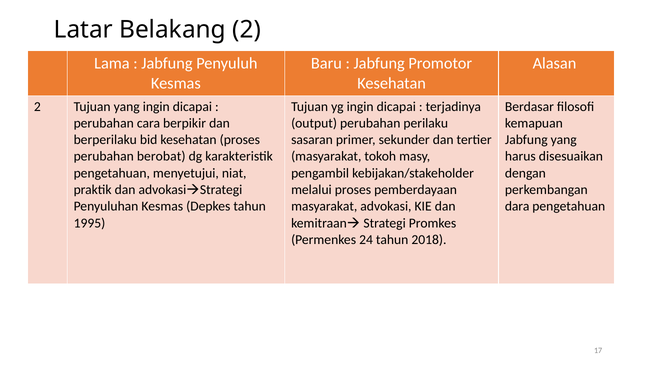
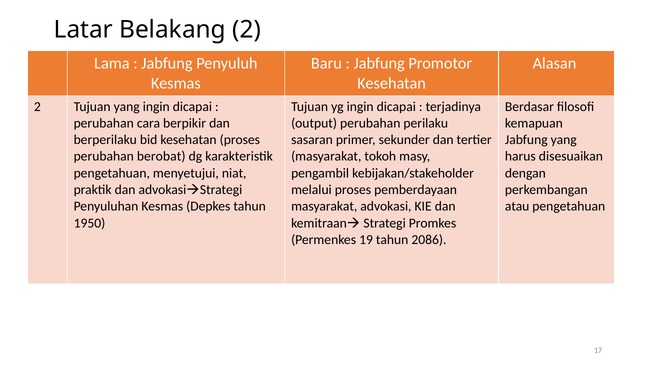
dara: dara -> atau (517, 206)
1995: 1995 -> 1950 (89, 223)
24: 24 -> 19 (366, 240)
2018: 2018 -> 2086 (429, 240)
